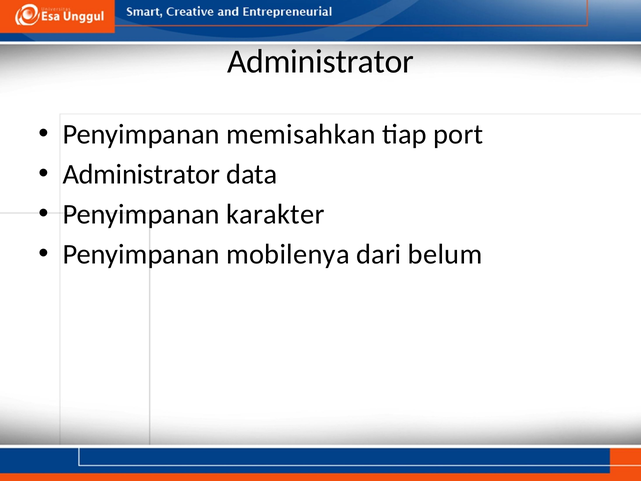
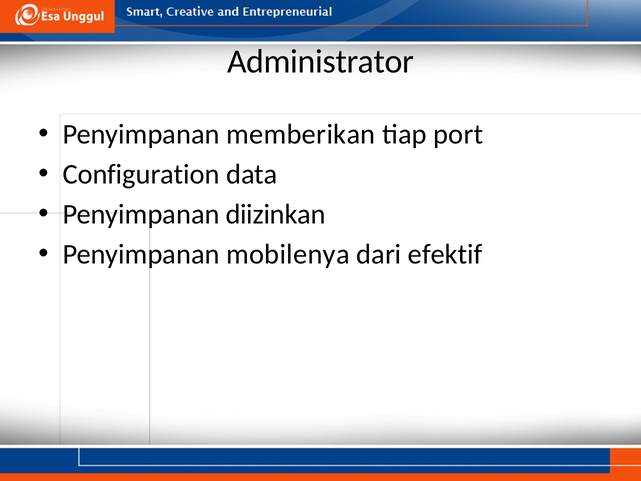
memisahkan: memisahkan -> memberikan (301, 134)
Administrator: Administrator -> Configuration (141, 174)
karakter: karakter -> diizinkan (276, 214)
belum: belum -> efektif (445, 254)
